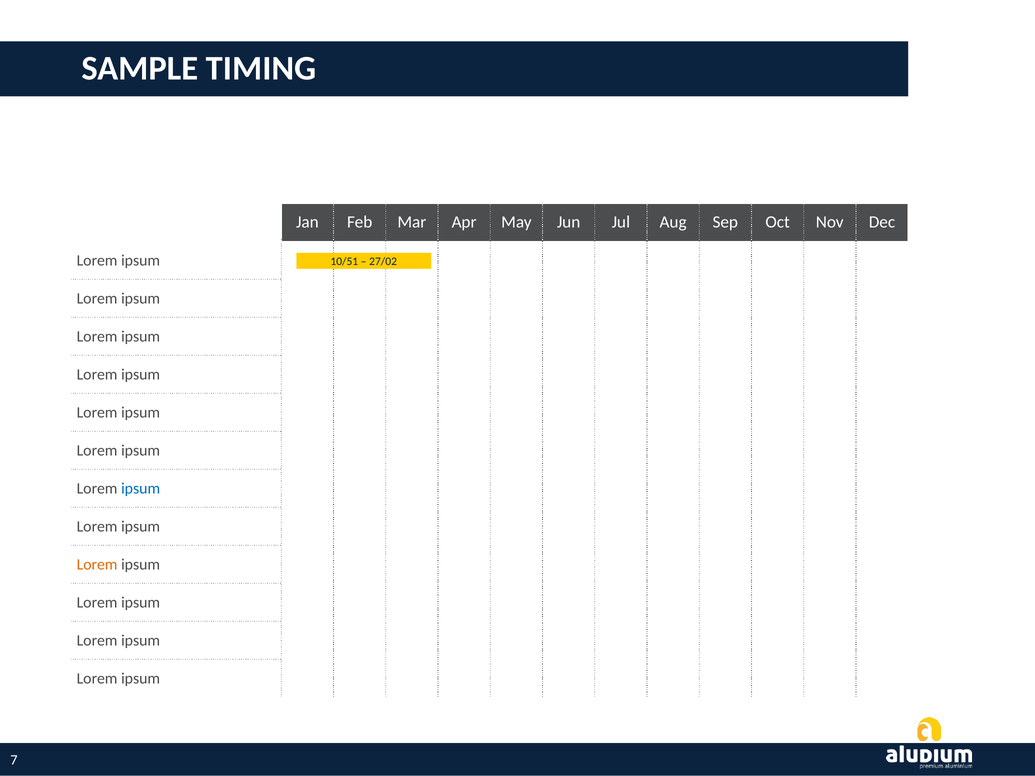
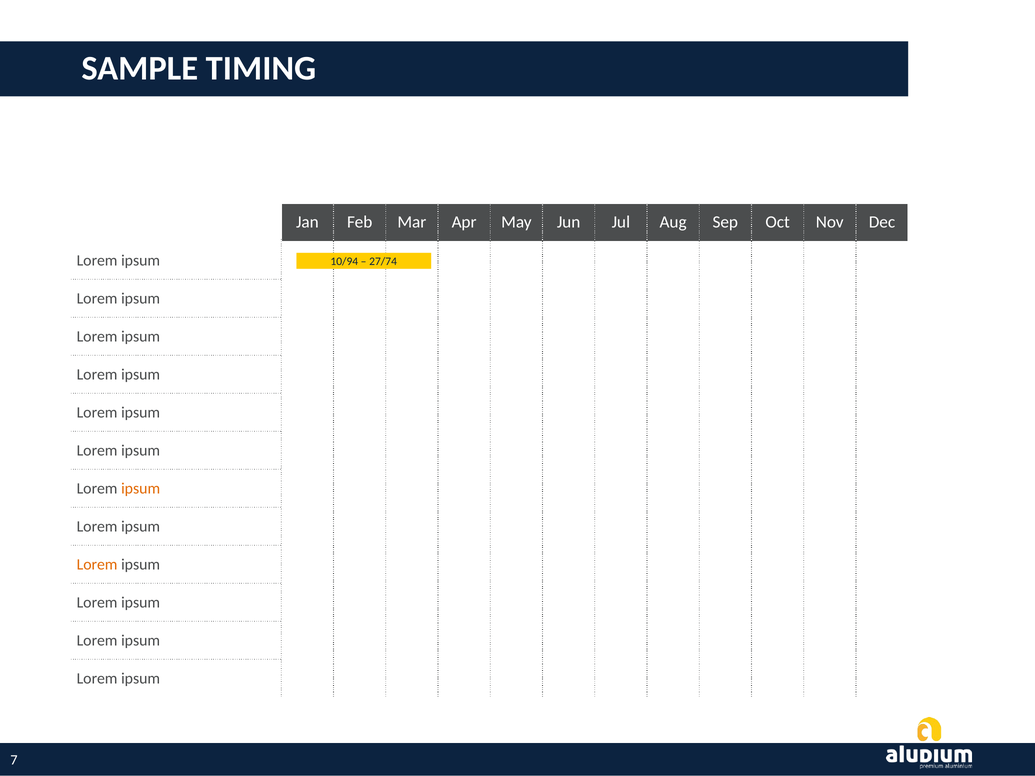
10/51: 10/51 -> 10/94 (344, 262)
27/02: 27/02 -> 27/74 (383, 262)
ipsum colour: blue -> orange (141, 489)
